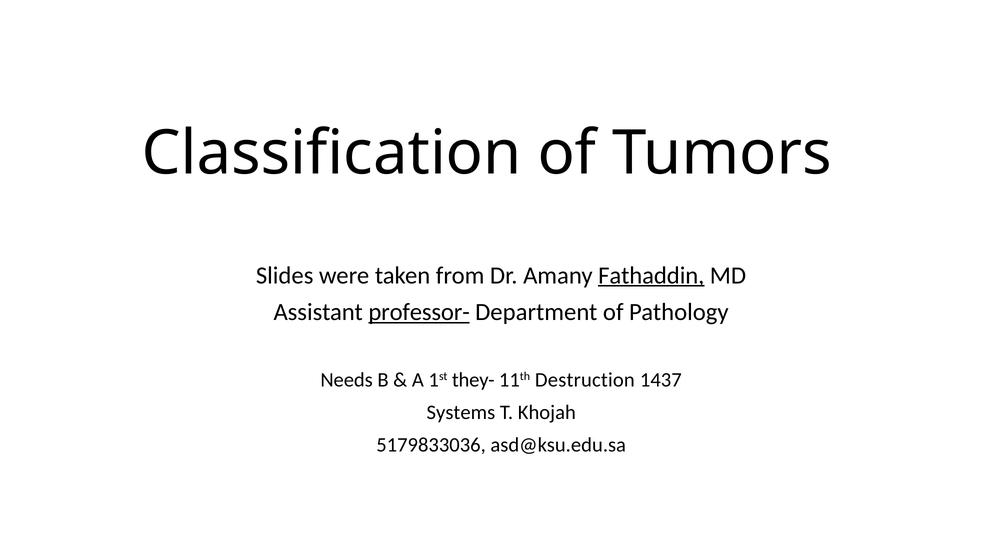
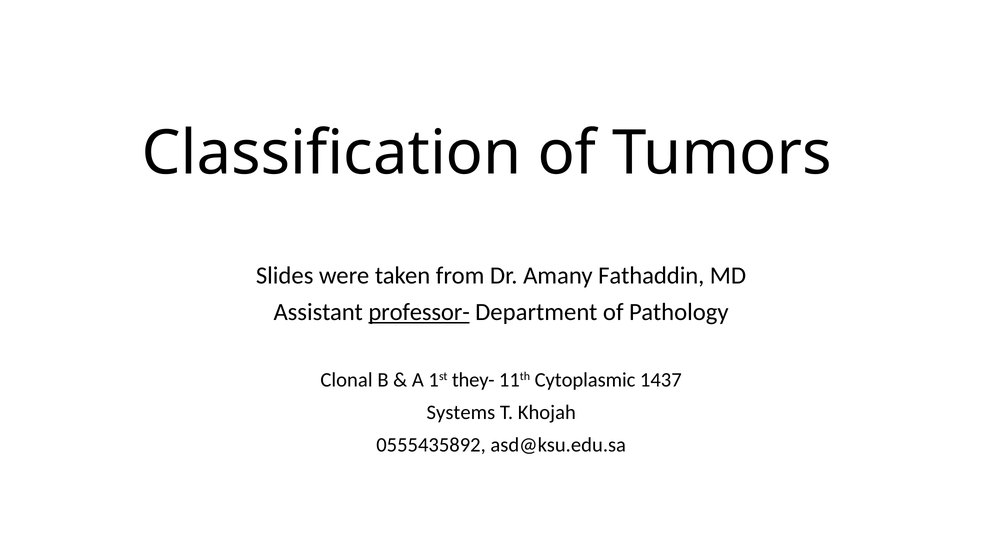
Fathaddin underline: present -> none (651, 275)
Needs: Needs -> Clonal (346, 380)
Destruction: Destruction -> Cytoplasmic (585, 380)
5179833036: 5179833036 -> 0555435892 (431, 445)
